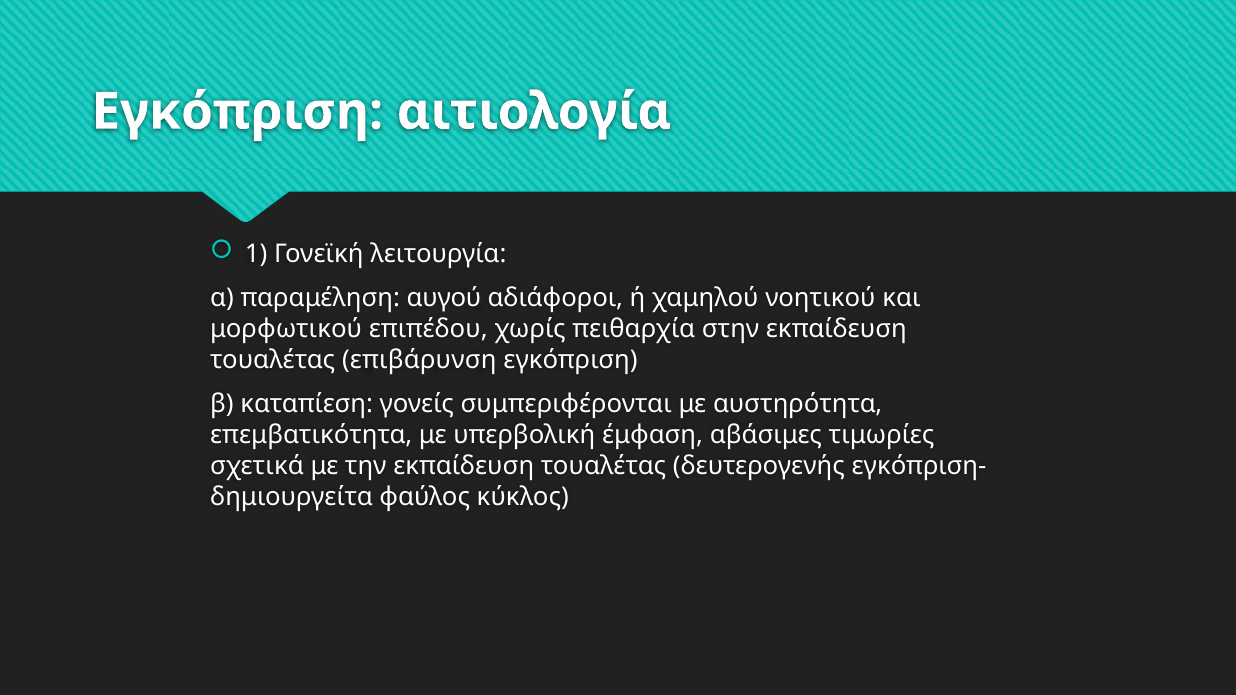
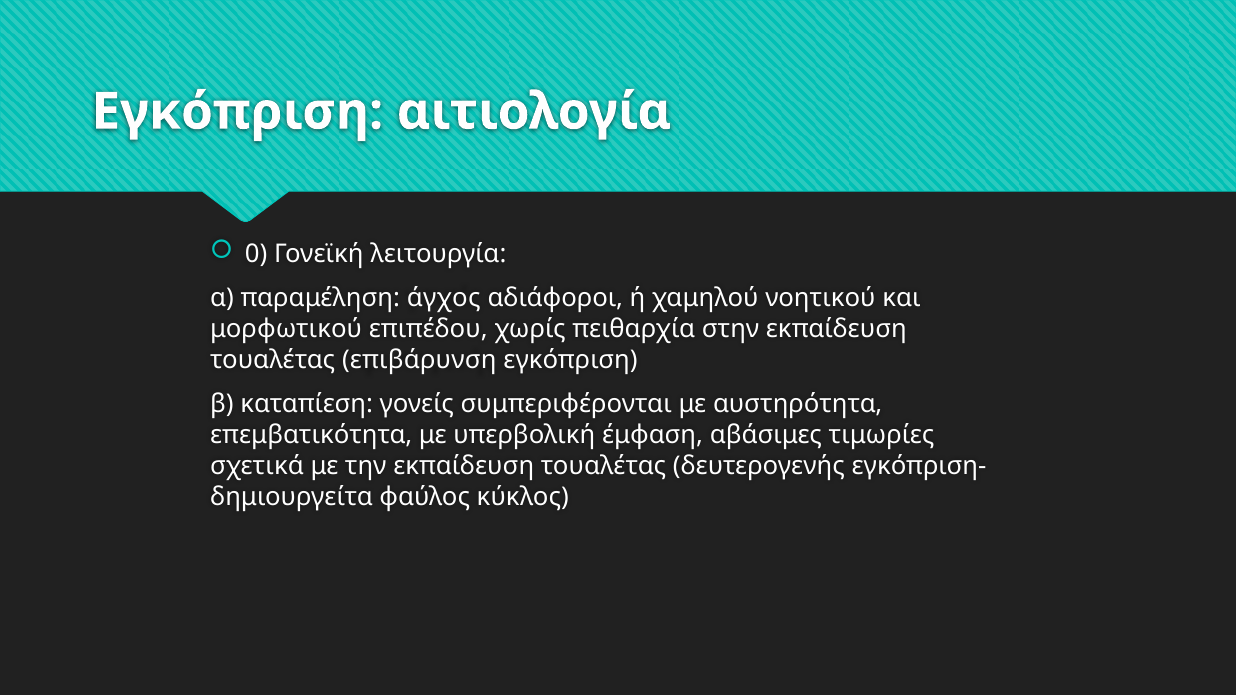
1: 1 -> 0 (256, 254)
αυγού: αυγού -> άγχος (444, 298)
